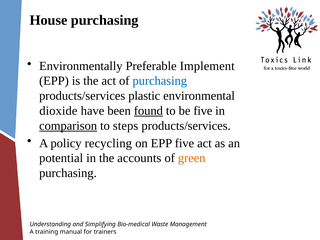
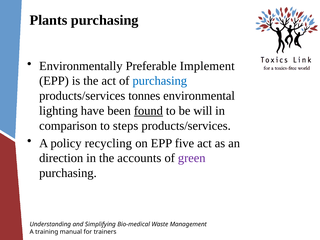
House: House -> Plants (48, 20)
plastic: plastic -> tonnes (144, 96)
dioxide: dioxide -> lighting (58, 111)
be five: five -> will (203, 111)
comparison underline: present -> none (68, 126)
potential: potential -> direction (61, 158)
green colour: orange -> purple (192, 158)
